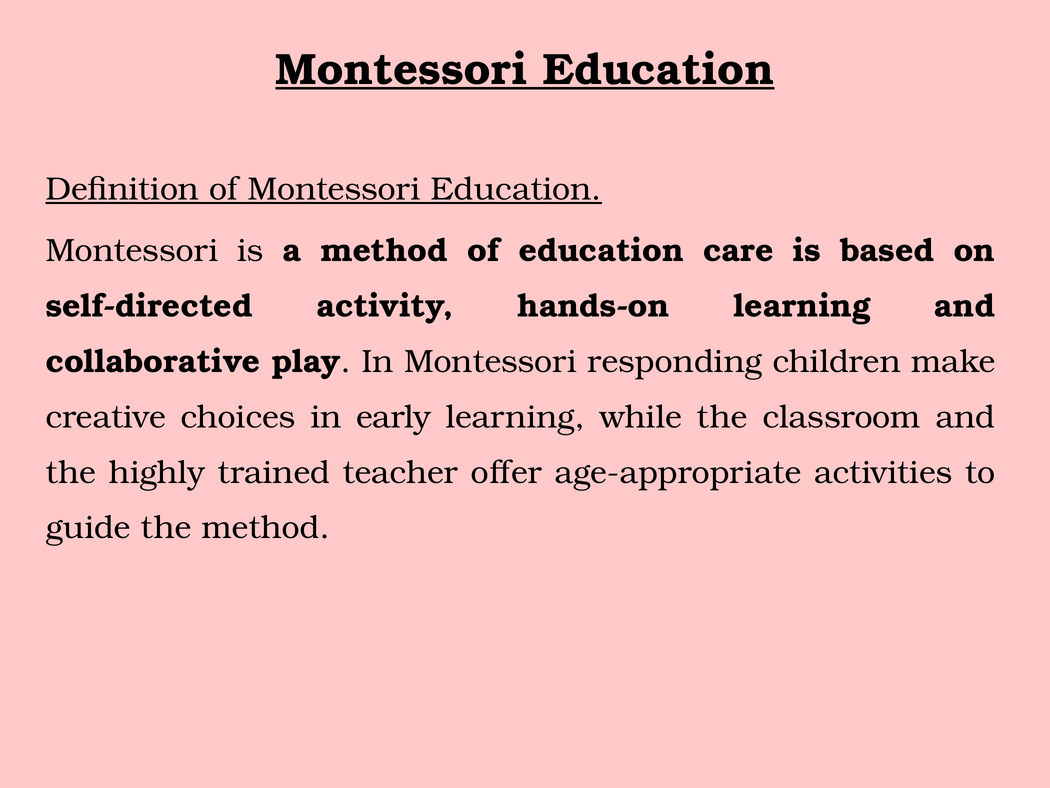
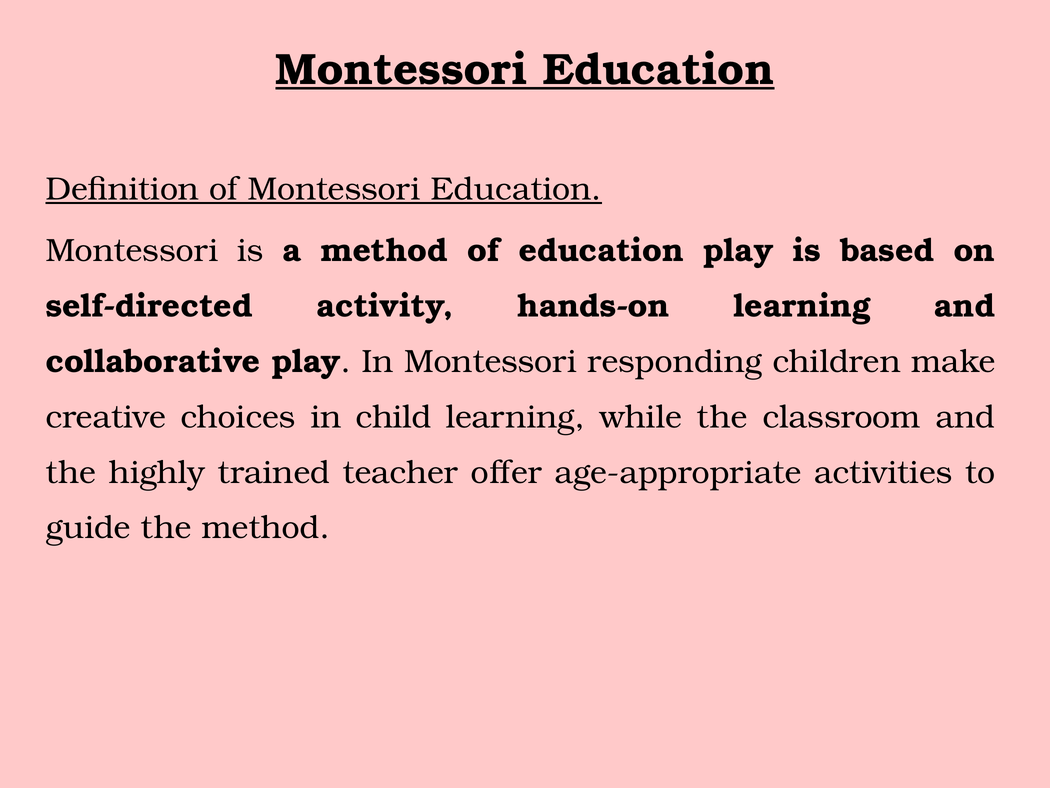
education care: care -> play (738, 251)
early: early -> child (394, 417)
